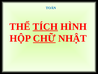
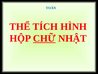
TÍCH underline: present -> none (45, 26)
